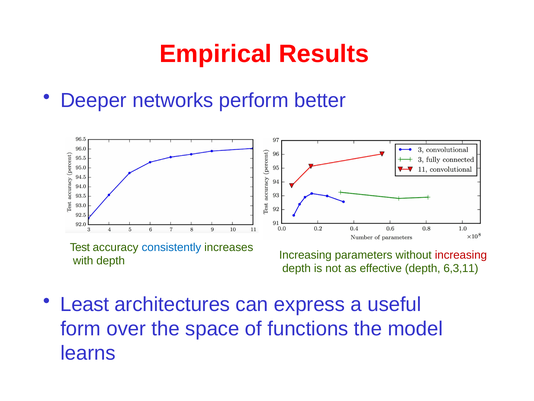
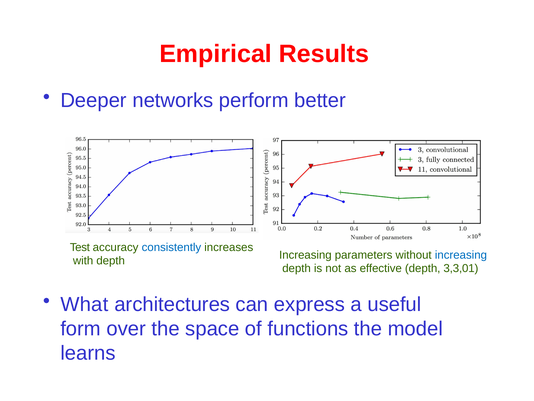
increasing colour: red -> blue (461, 255)
6,3,11: 6,3,11 -> 3,3,01 (461, 268)
Least: Least -> What (84, 304)
